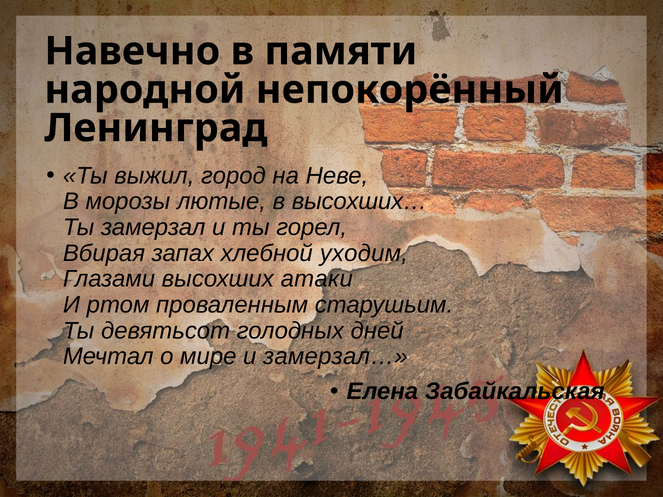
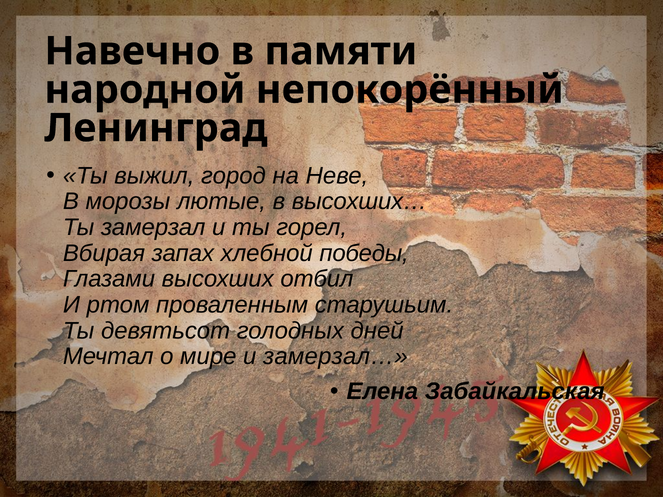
уходим: уходим -> победы (364, 253)
атаки: атаки -> отбил (317, 279)
